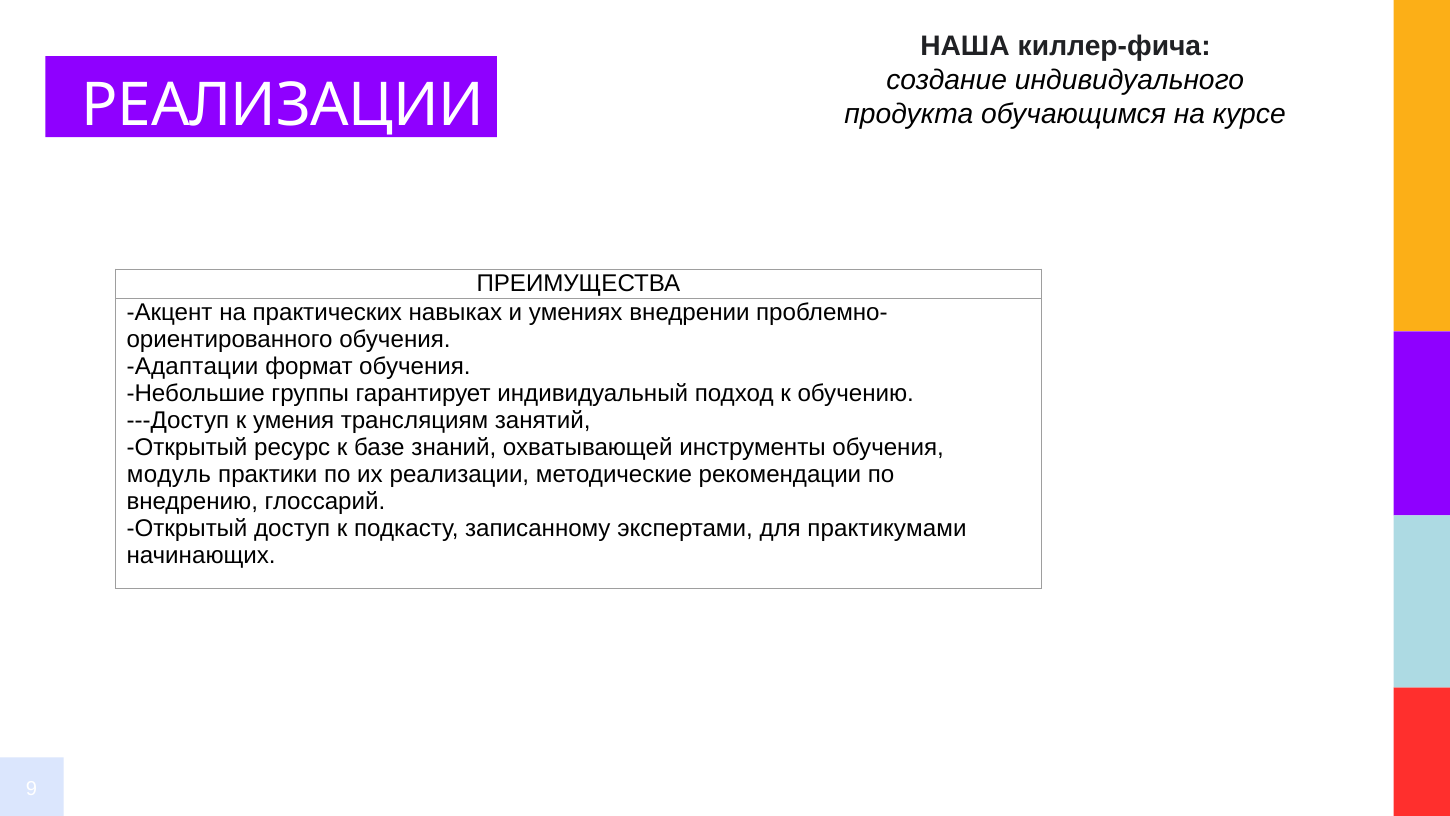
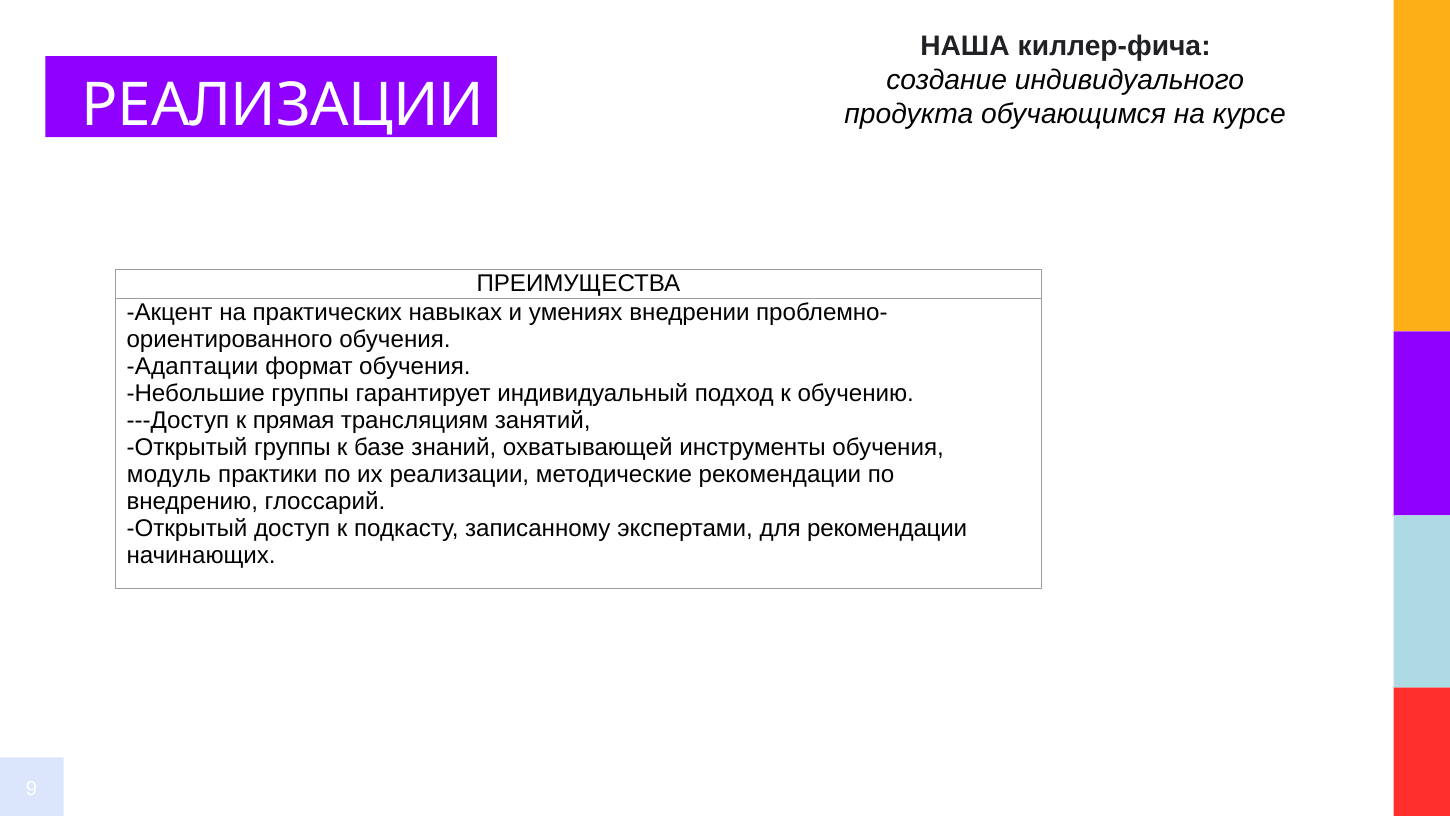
умения: умения -> прямая (294, 420)
Открытый ресурс: ресурс -> группы (292, 447)
для практикумами: практикумами -> рекомендации (887, 529)
